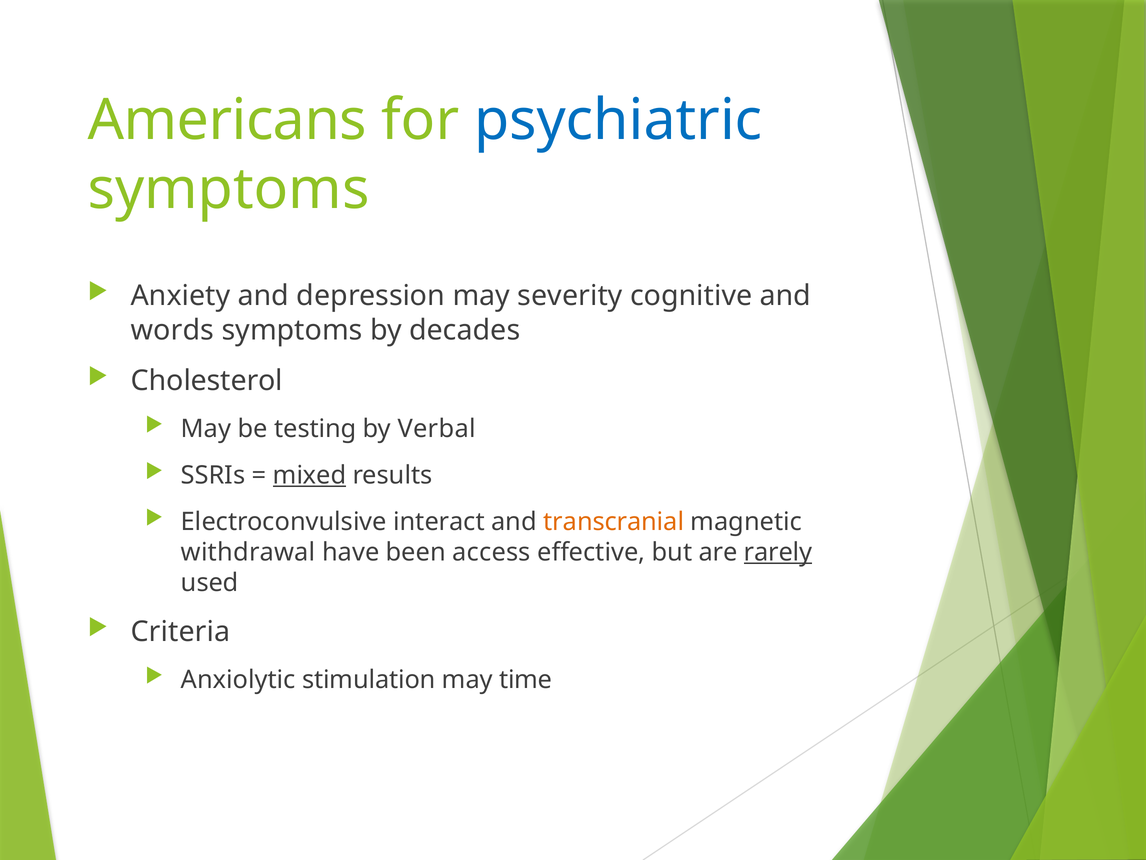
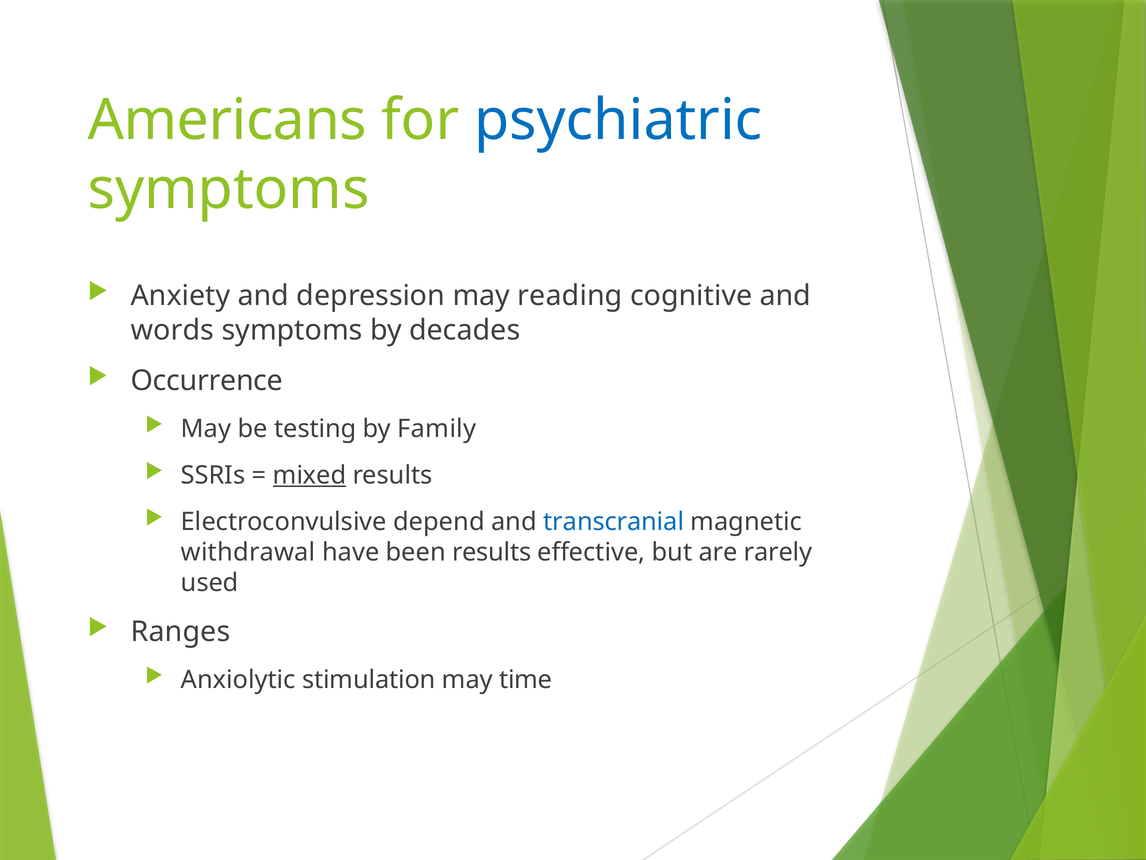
severity: severity -> reading (570, 296)
Cholesterol: Cholesterol -> Occurrence (207, 380)
Verbal: Verbal -> Family (437, 429)
interact: interact -> depend (439, 522)
transcranial colour: orange -> blue (614, 522)
been access: access -> results (492, 552)
rarely underline: present -> none (778, 552)
Criteria: Criteria -> Ranges (181, 631)
